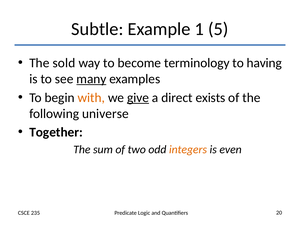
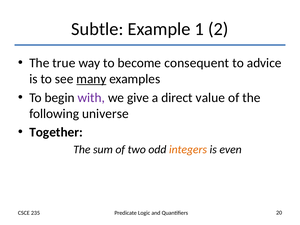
5: 5 -> 2 (218, 29)
sold: sold -> true (64, 63)
terminology: terminology -> consequent (197, 63)
having: having -> advice (264, 63)
with colour: orange -> purple (91, 98)
give underline: present -> none (138, 98)
exists: exists -> value (210, 98)
